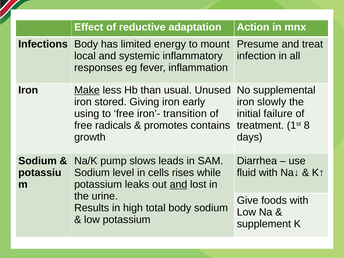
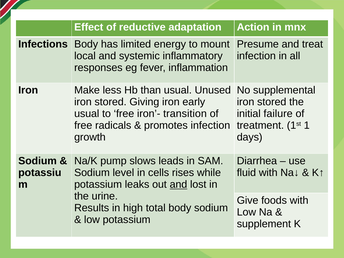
Make underline: present -> none (87, 90)
slowly: slowly -> stored (272, 102)
using: using -> usual (87, 114)
promotes contains: contains -> infection (210, 125)
8: 8 -> 1 (307, 125)
